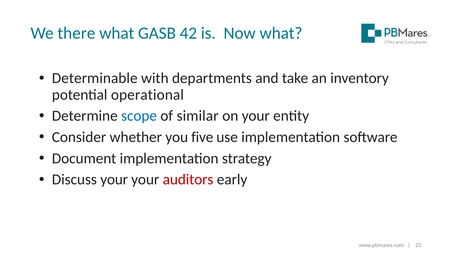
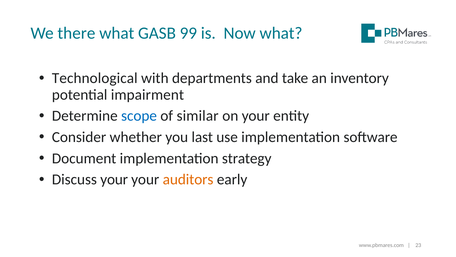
42: 42 -> 99 (188, 33)
Determinable: Determinable -> Technological (95, 78)
operational: operational -> impairment (147, 95)
five: five -> last (202, 137)
auditors colour: red -> orange (188, 179)
